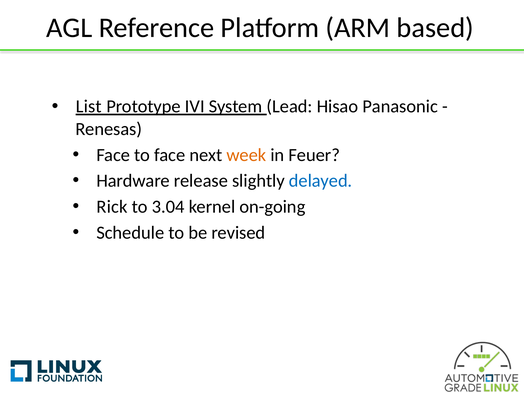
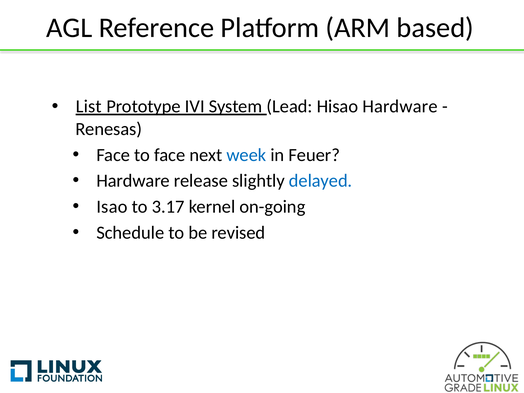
Hisao Panasonic: Panasonic -> Hardware (400, 106)
week colour: orange -> blue (246, 155)
Rick: Rick -> Isao (112, 207)
3.04: 3.04 -> 3.17 (168, 207)
